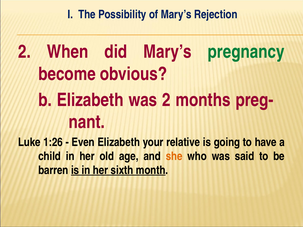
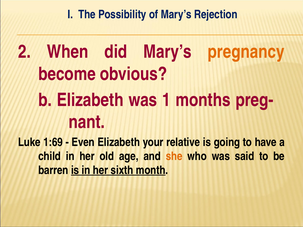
pregnancy colour: green -> orange (246, 52)
was 2: 2 -> 1 (166, 100)
1:26: 1:26 -> 1:69 (53, 142)
